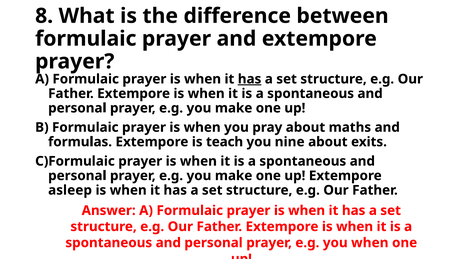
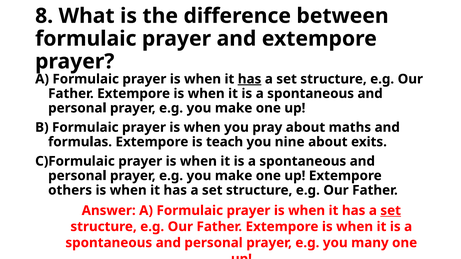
asleep: asleep -> others (70, 190)
set underline: none -> present (391, 211)
you when: when -> many (370, 243)
